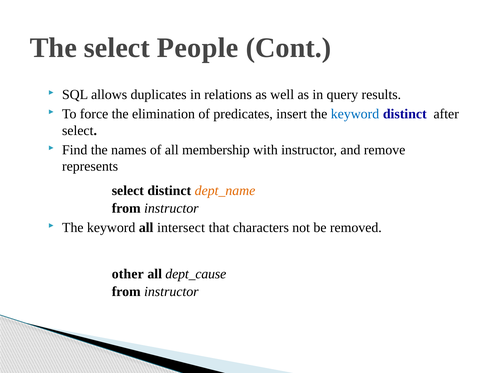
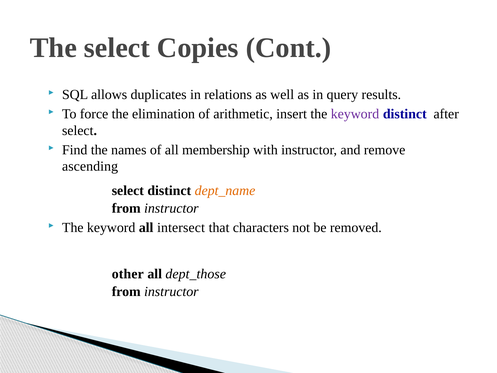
People: People -> Copies (198, 48)
predicates: predicates -> arithmetic (243, 114)
keyword colour: blue -> purple (355, 114)
represents: represents -> ascending (90, 166)
dept_cause: dept_cause -> dept_those (196, 274)
